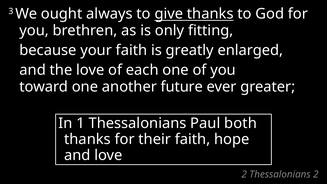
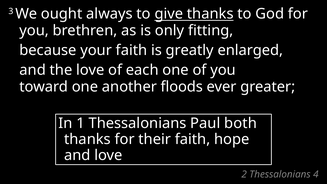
future: future -> floods (182, 87)
Thessalonians 2: 2 -> 4 (316, 174)
